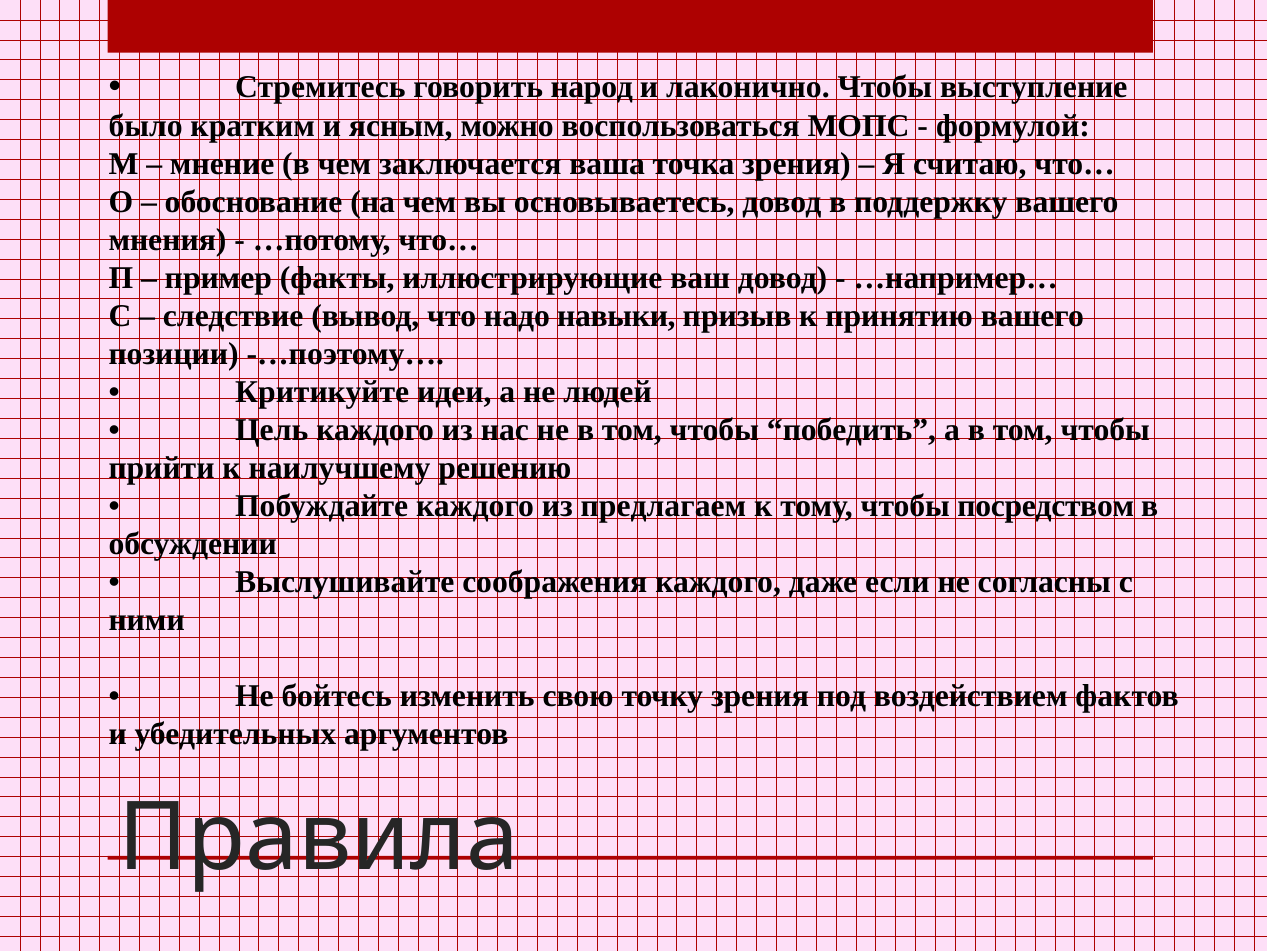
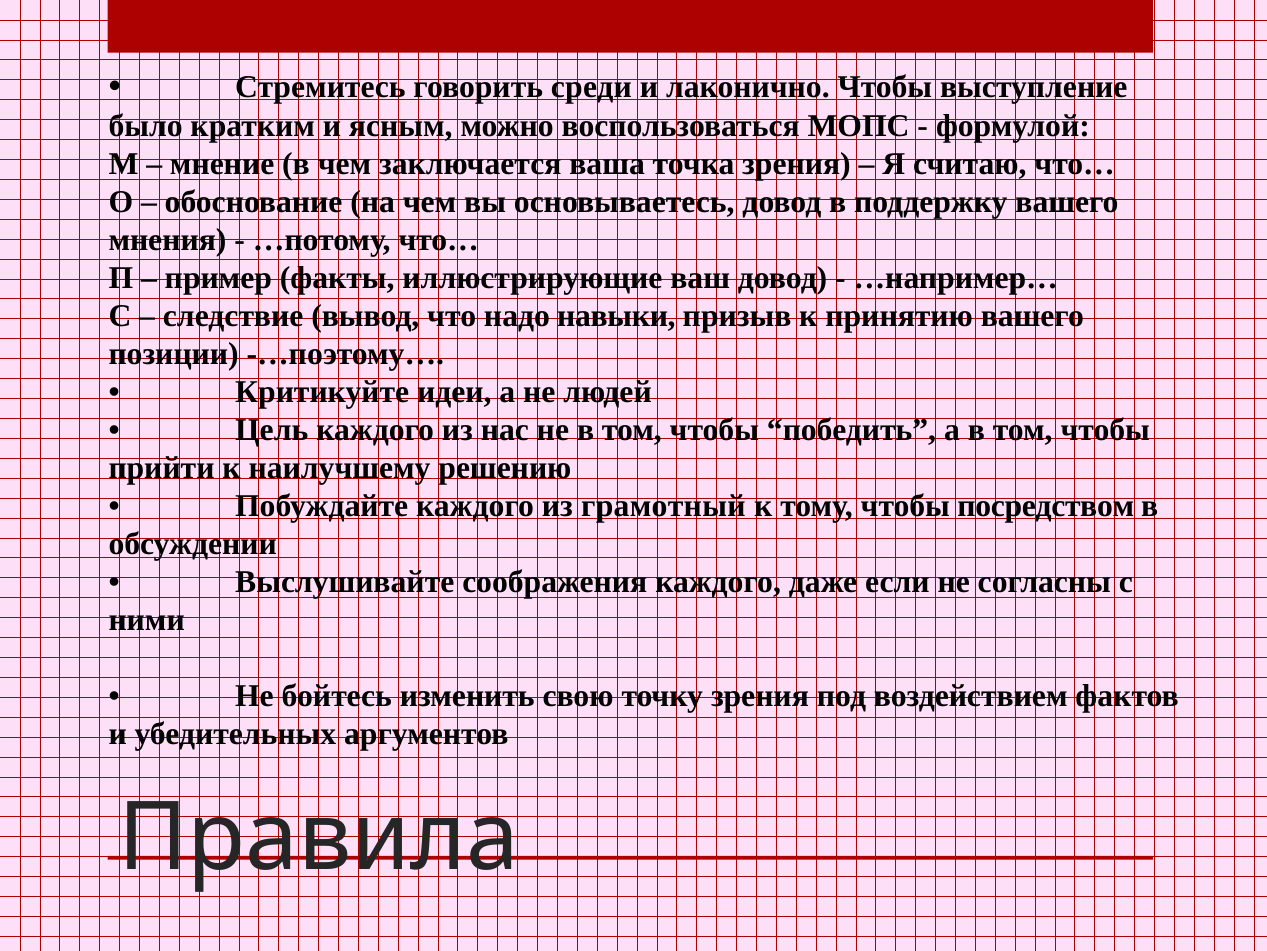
народ: народ -> среди (591, 87)
предлагаем: предлагаем -> грамотный (663, 506)
